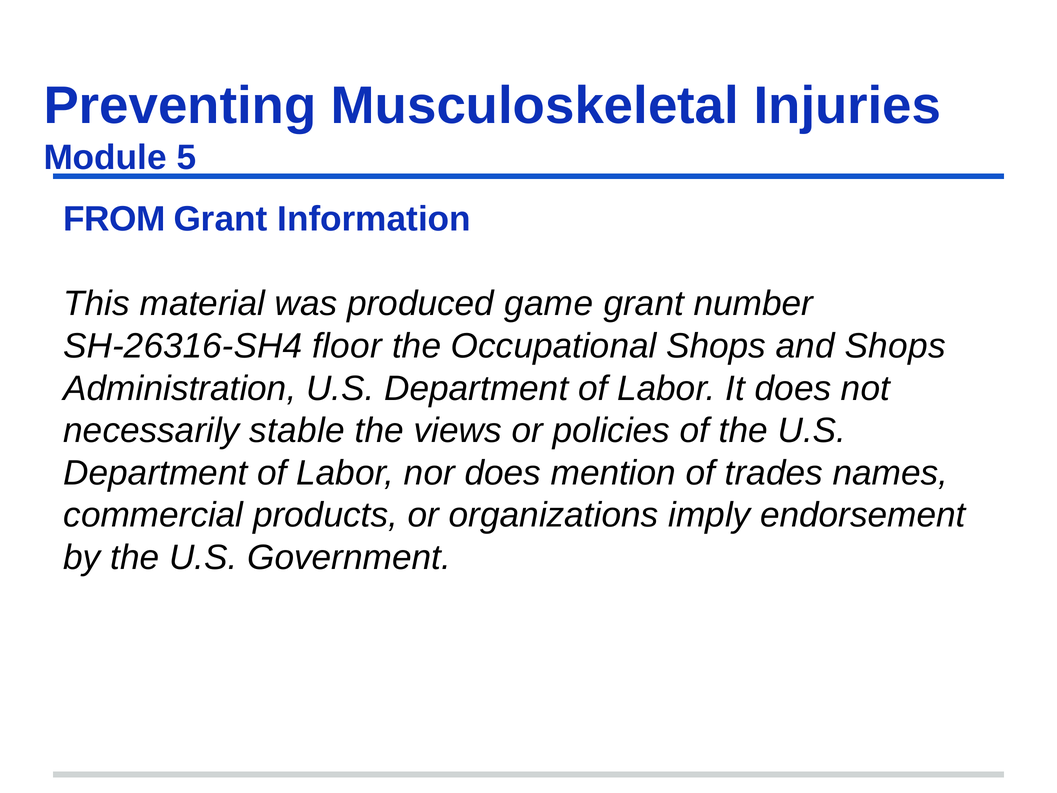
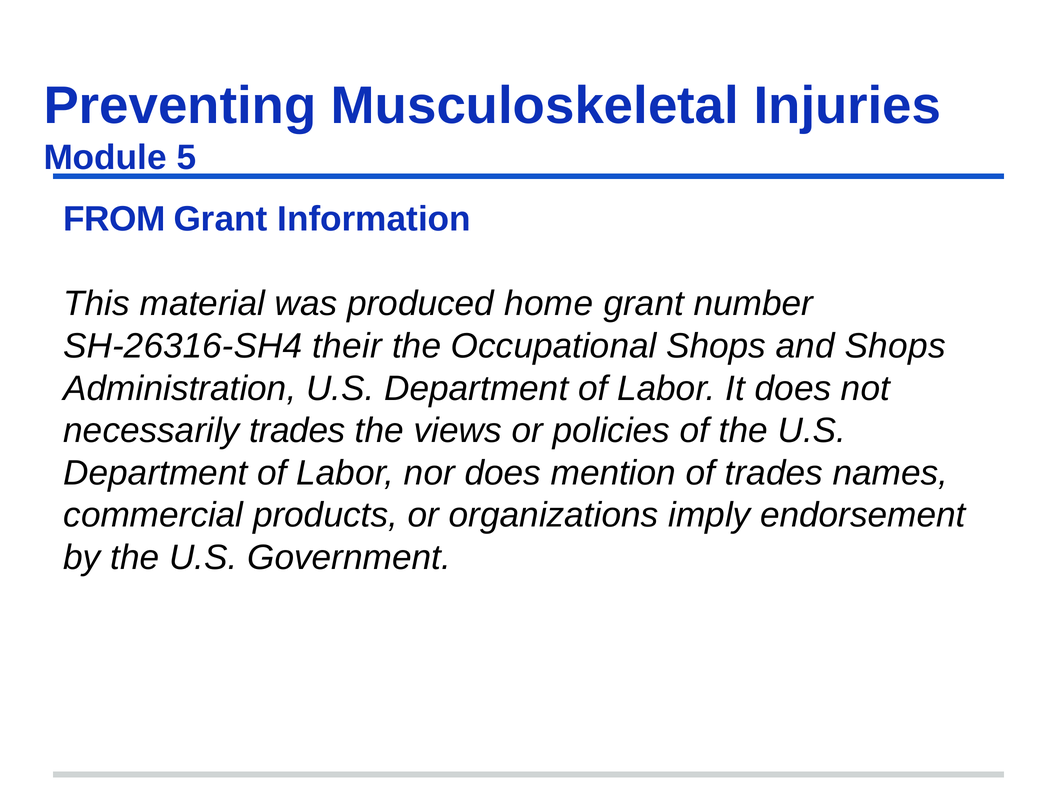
game: game -> home (549, 304)
floor: floor -> their (347, 346)
necessarily stable: stable -> trades (297, 431)
